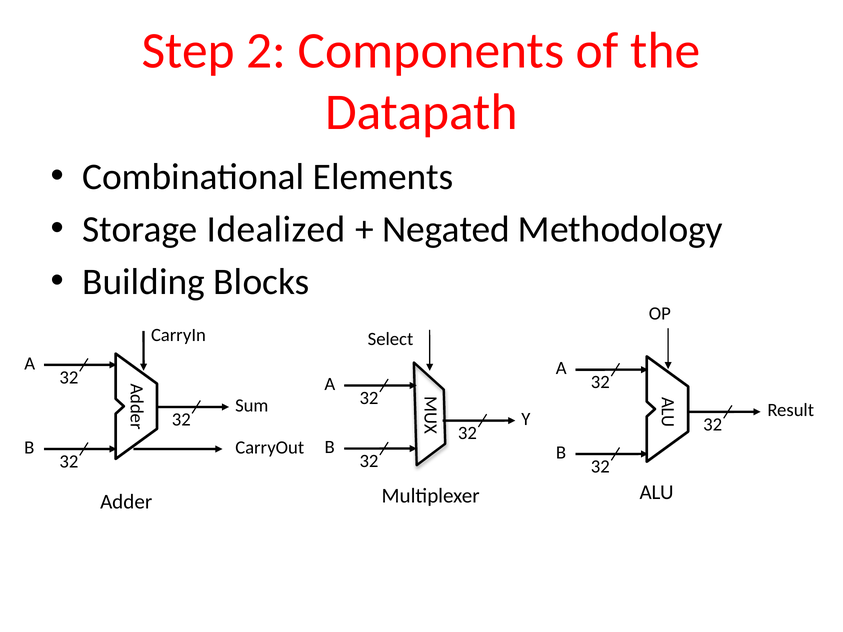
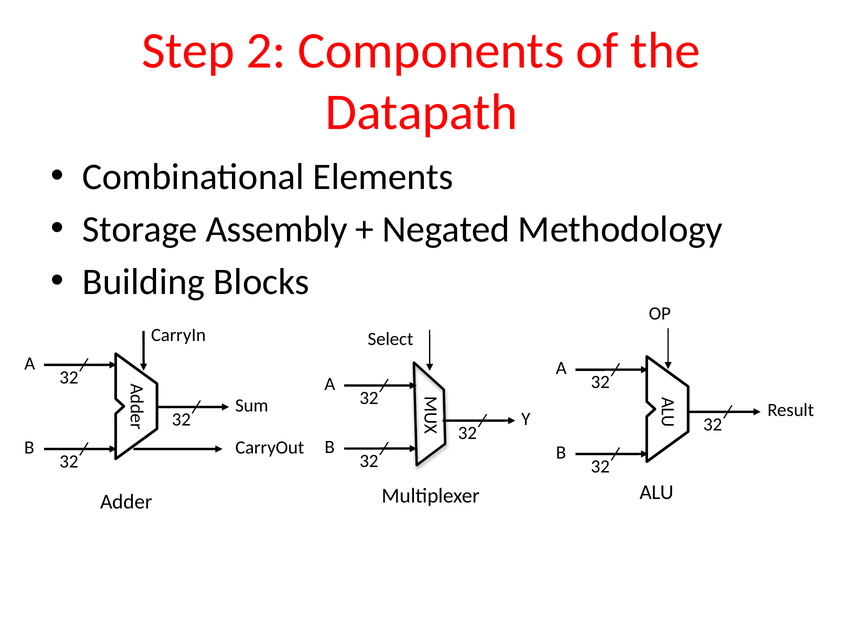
Idealized: Idealized -> Assembly (277, 229)
